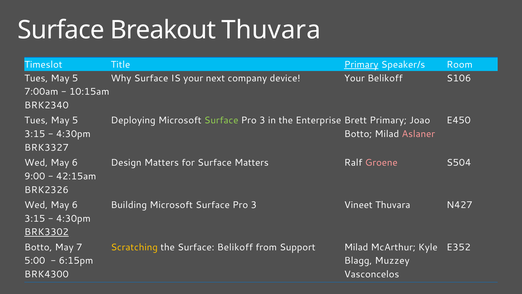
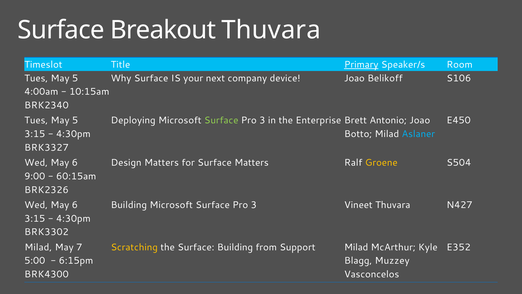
device Your: Your -> Joao (354, 78)
7:00am: 7:00am -> 4:00am (41, 92)
Brett Primary: Primary -> Antonio (388, 120)
Aslaner colour: pink -> light blue (418, 134)
Groene colour: pink -> yellow (381, 162)
42:15am: 42:15am -> 60:15am (76, 176)
BRK3302 underline: present -> none (47, 232)
Botto: Botto -> Milad (38, 247)
Surface Belikoff: Belikoff -> Building (235, 247)
